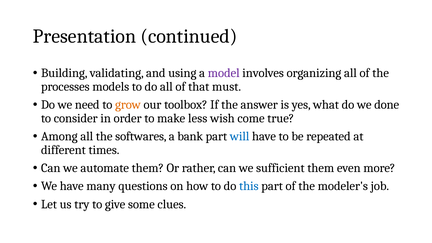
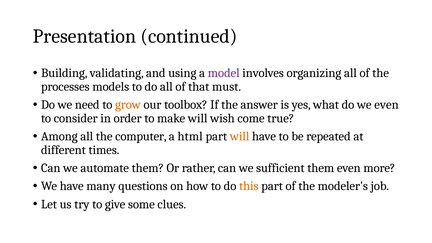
we done: done -> even (387, 105)
make less: less -> will (198, 118)
softwares: softwares -> computer (141, 136)
bank: bank -> html (190, 136)
will colour: blue -> orange (240, 136)
this colour: blue -> orange (249, 186)
